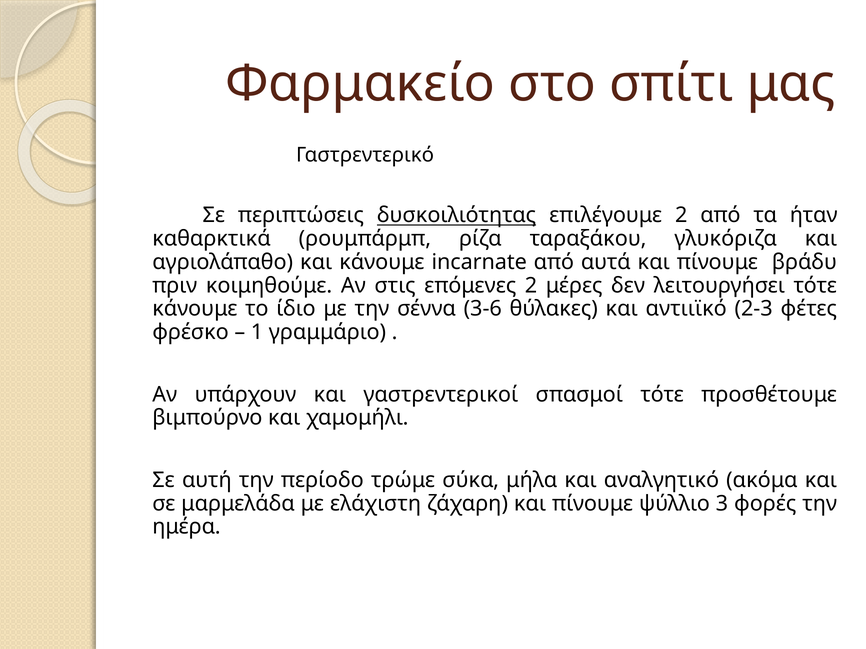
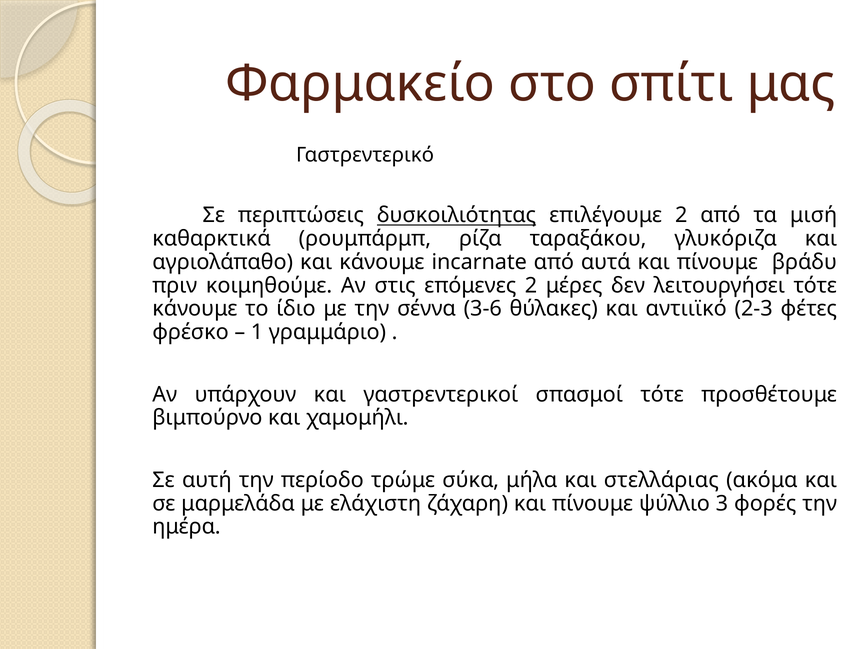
ήταν: ήταν -> μισή (814, 215)
αναλγητικό: αναλγητικό -> στελλάριας (661, 480)
